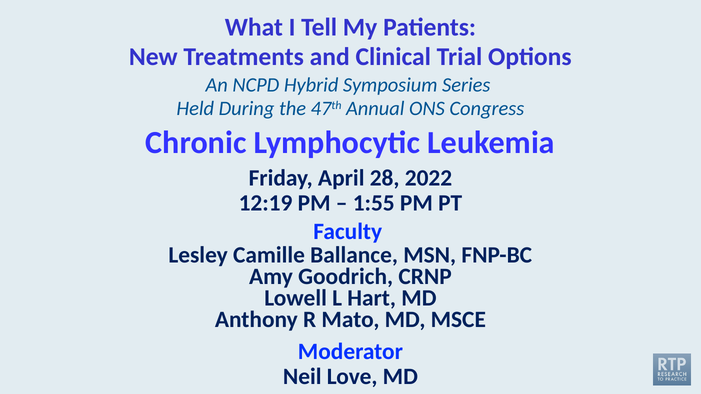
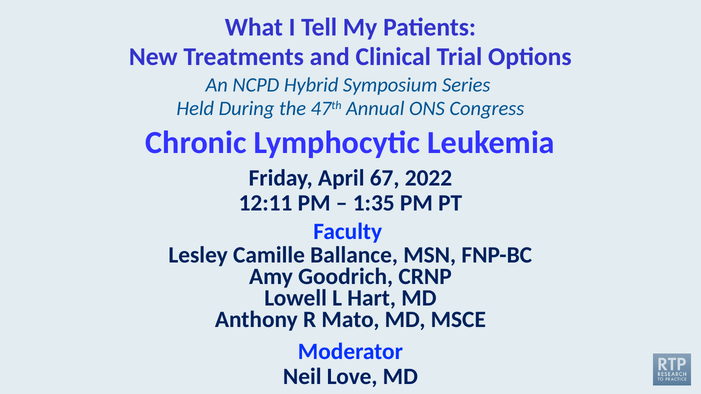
28: 28 -> 67 (385, 178)
12:19: 12:19 -> 12:11 (266, 203)
1:55: 1:55 -> 1:35 (374, 203)
